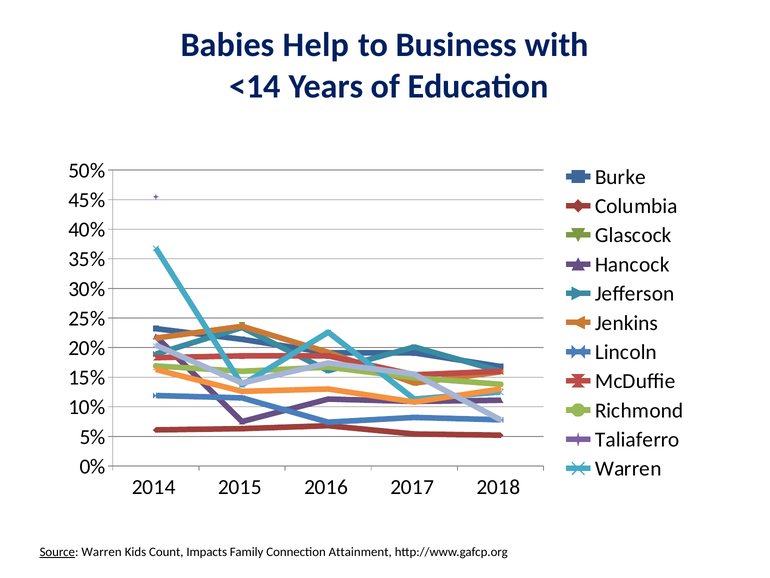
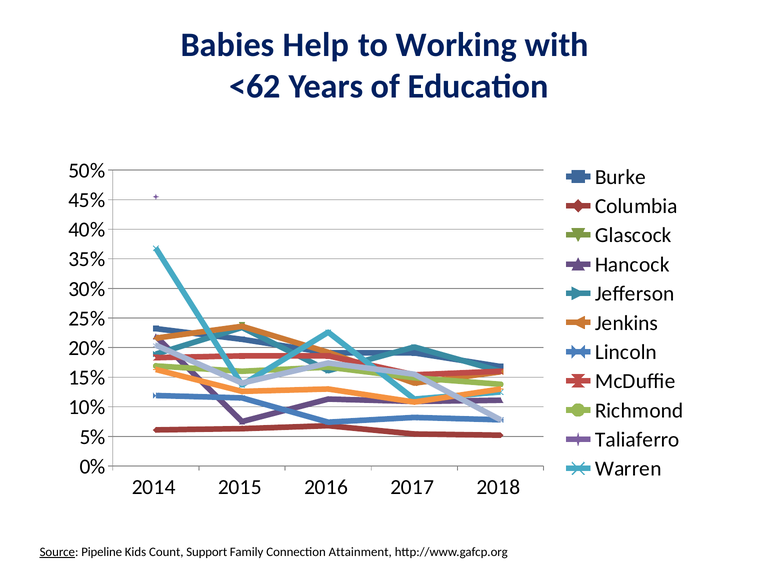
Business: Business -> Working (456, 45)
<14: <14 -> <62 (255, 86)
Source Warren: Warren -> Pipeline (102, 551)
Impacts: Impacts -> Support (207, 551)
